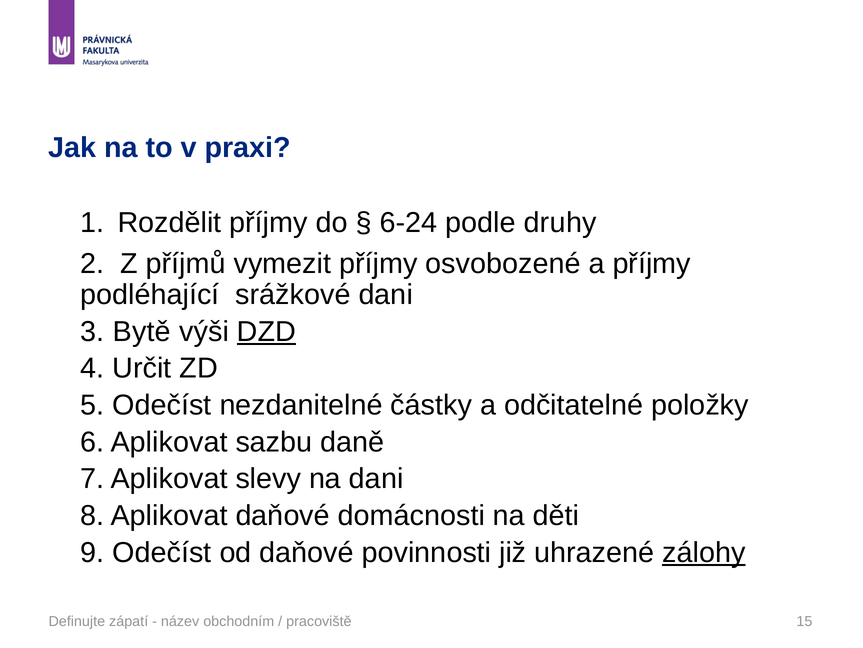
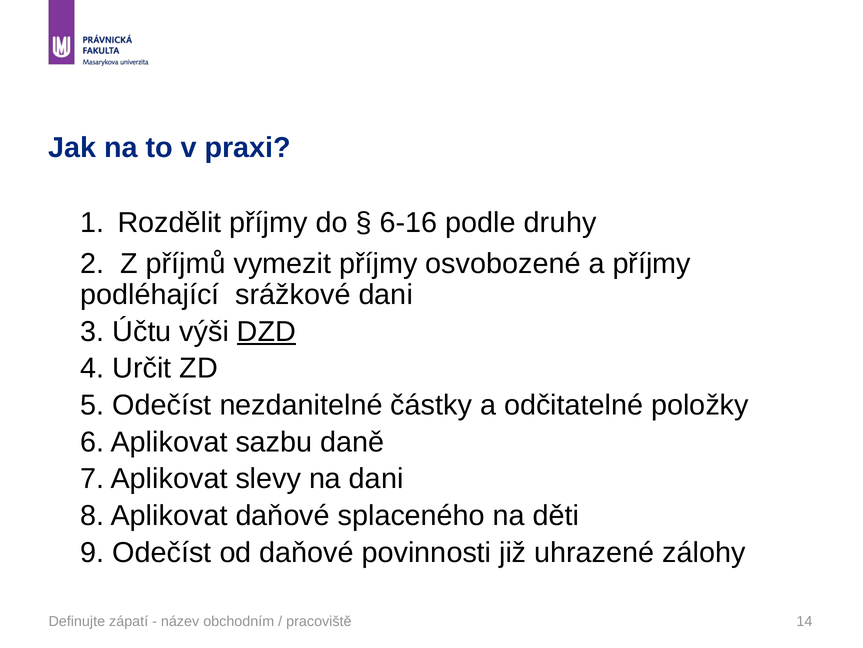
6-24: 6-24 -> 6-16 (408, 222)
Bytě: Bytě -> Účtu (142, 331)
domácnosti: domácnosti -> splaceného (411, 515)
zálohy underline: present -> none (704, 552)
15: 15 -> 14 (804, 621)
